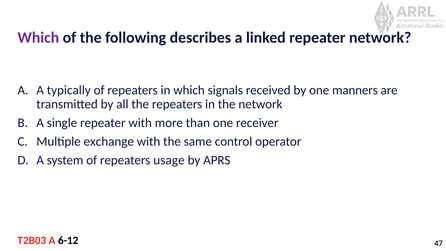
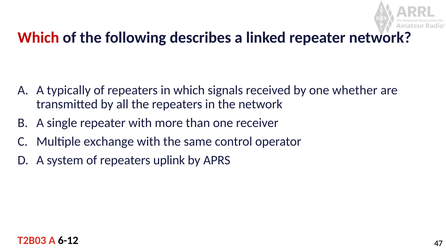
Which colour: purple -> red (38, 37)
manners: manners -> whether (355, 90)
usage: usage -> uplink (169, 160)
